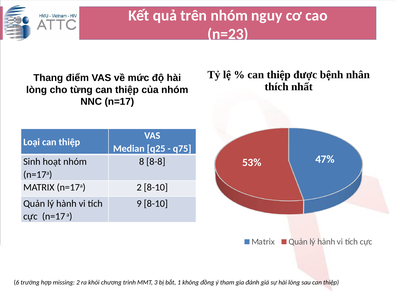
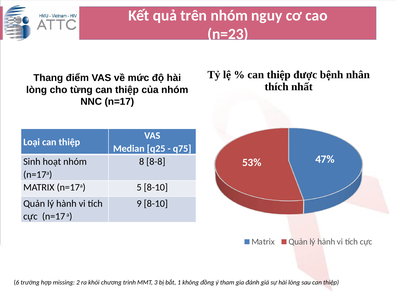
n=17a 2: 2 -> 5 (139, 187)
